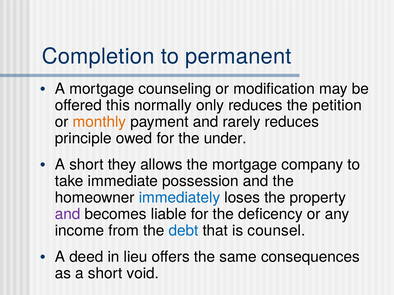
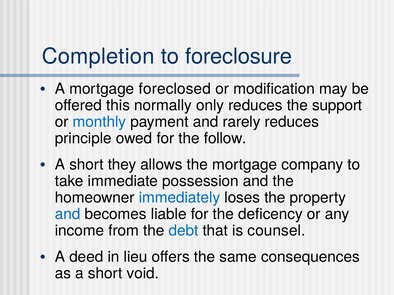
permanent: permanent -> foreclosure (239, 56)
counseling: counseling -> foreclosed (175, 89)
petition: petition -> support (337, 106)
monthly colour: orange -> blue (99, 122)
under: under -> follow (225, 139)
and colour: purple -> blue (68, 214)
